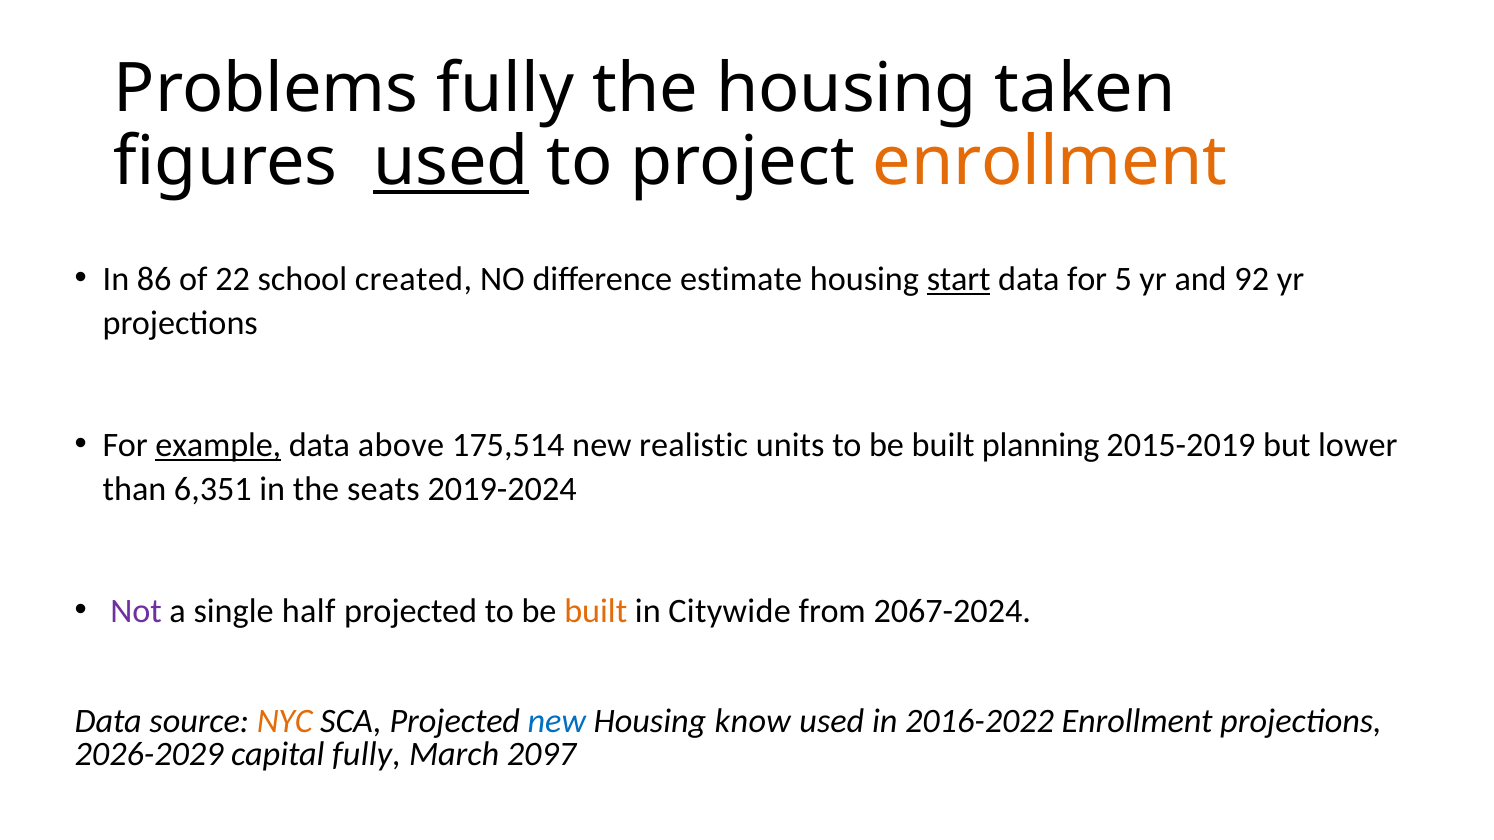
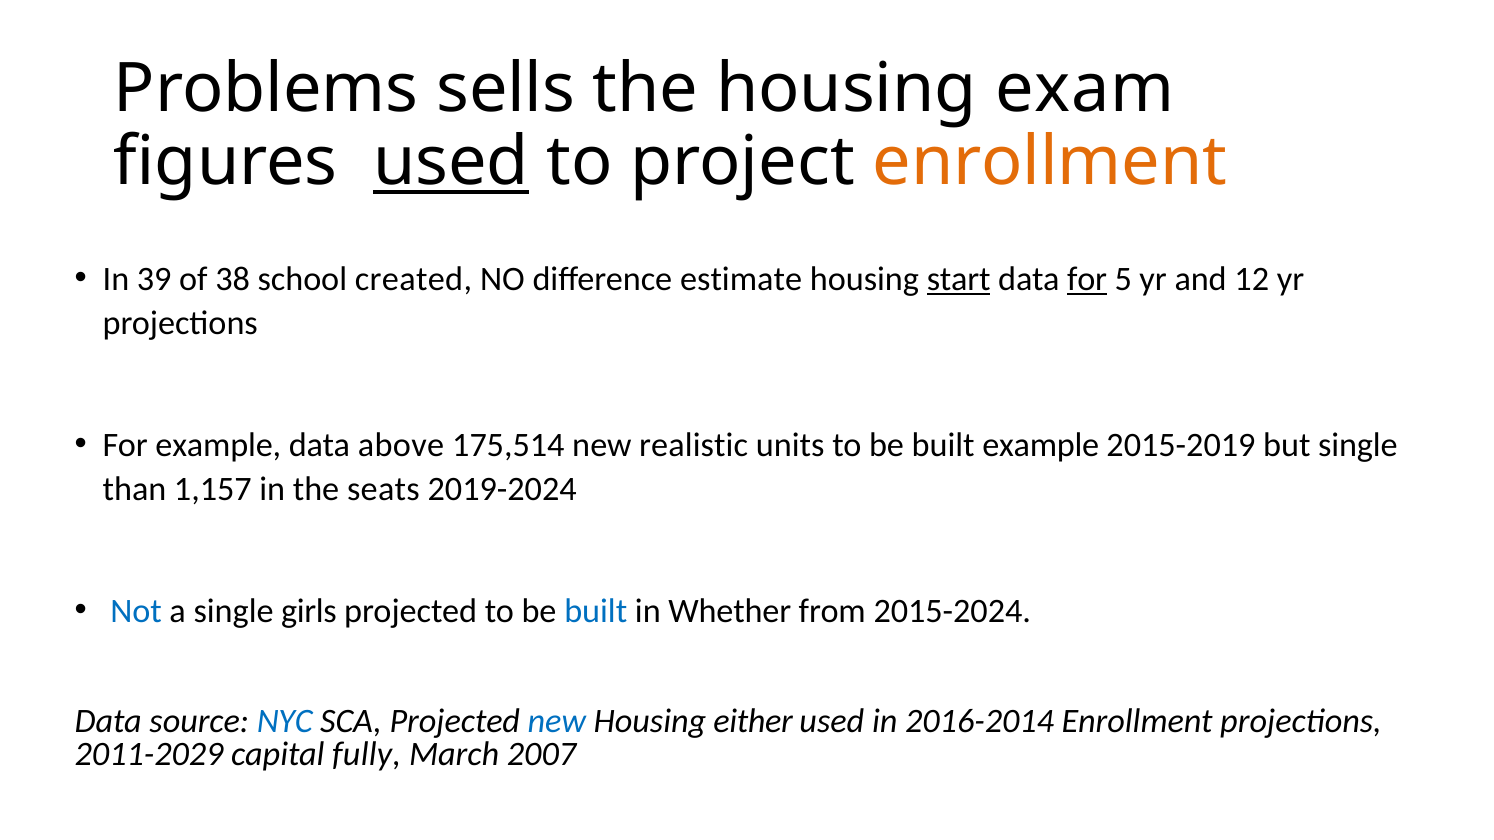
Problems fully: fully -> sells (506, 89)
taken: taken -> exam (1085, 89)
86: 86 -> 39 (154, 279)
22: 22 -> 38 (233, 279)
for underline: none -> present (1087, 279)
92: 92 -> 12 (1252, 279)
example underline: present -> none (218, 445)
built planning: planning -> example (1041, 445)
but lower: lower -> single (1358, 445)
6,351: 6,351 -> 1,157 (213, 489)
Not colour: purple -> blue (136, 611)
half: half -> girls (309, 611)
built colour: orange -> blue (596, 611)
Citywide: Citywide -> Whether (730, 611)
2067-2024: 2067-2024 -> 2015-2024 (952, 611)
NYC colour: orange -> blue (285, 722)
know: know -> either (753, 722)
2016-2022: 2016-2022 -> 2016-2014 (980, 722)
2026-2029: 2026-2029 -> 2011-2029 (149, 755)
2097: 2097 -> 2007 (542, 755)
